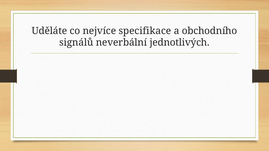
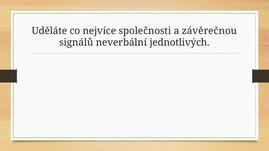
specifikace: specifikace -> společnosti (145, 31)
obchodního: obchodního -> závěrečnou (209, 31)
